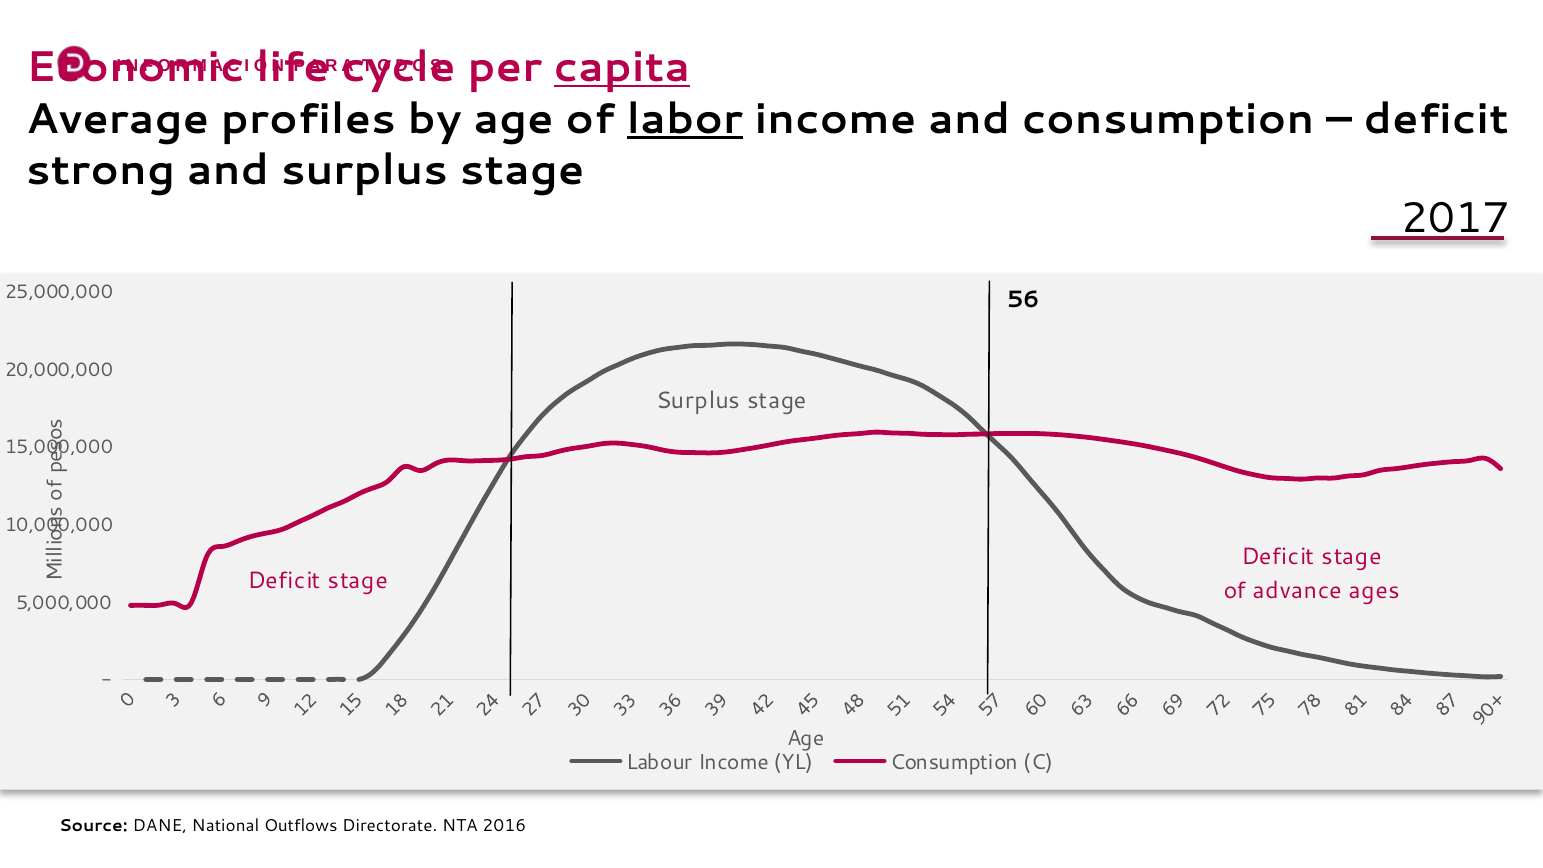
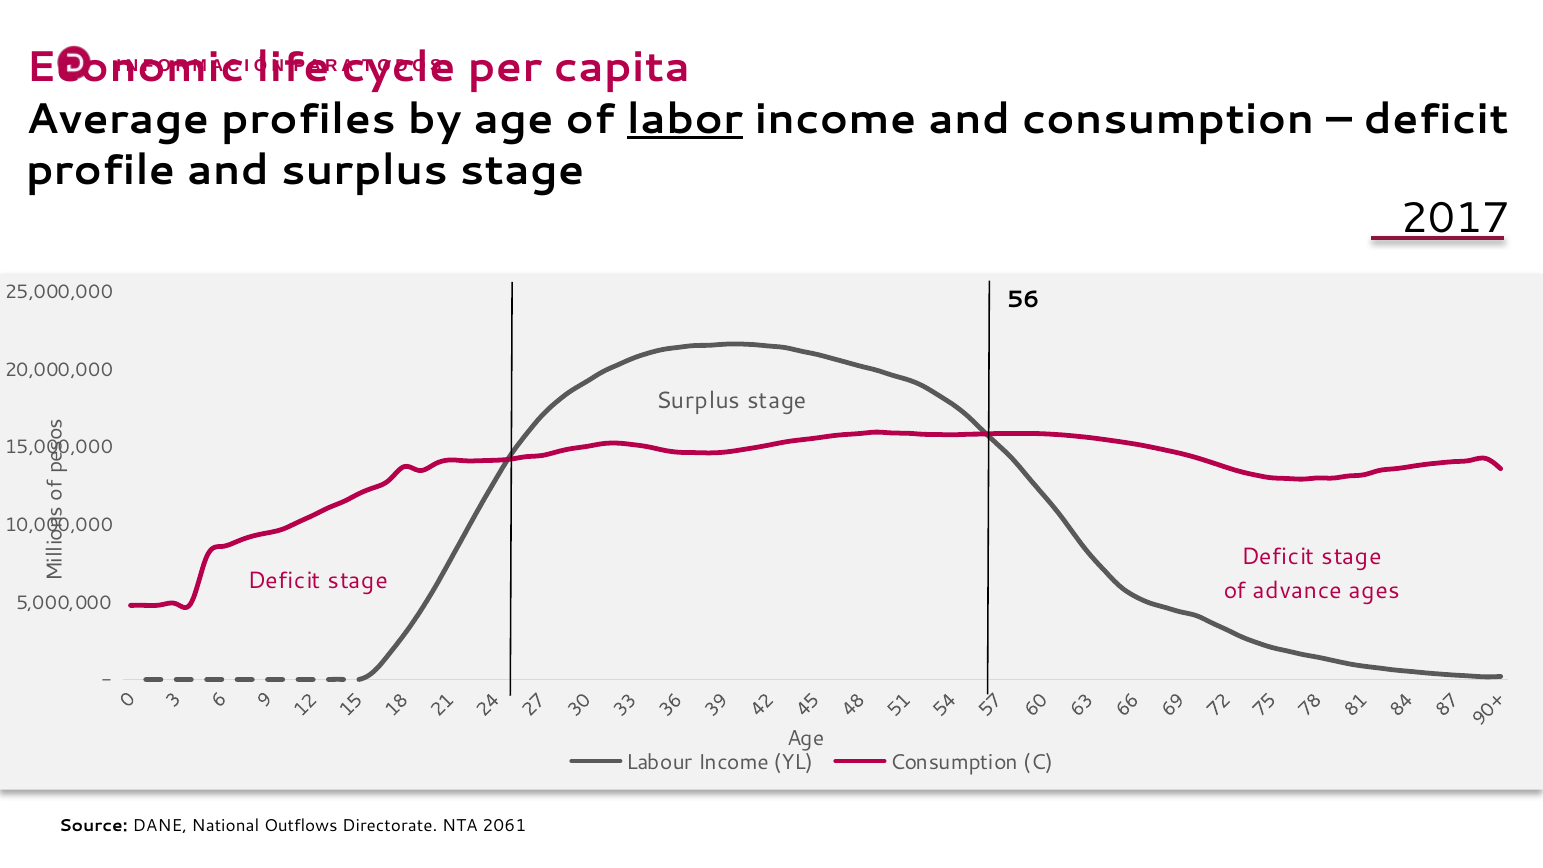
capita underline: present -> none (622, 68)
strong: strong -> profile (101, 171)
2016: 2016 -> 2061 (504, 826)
